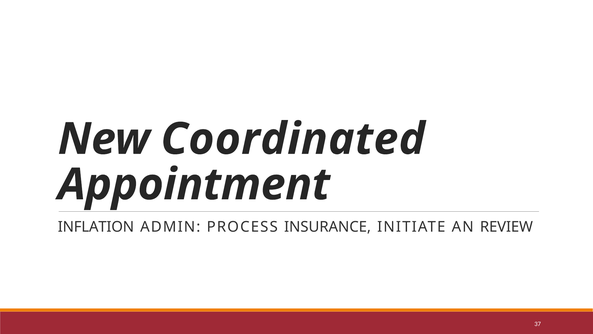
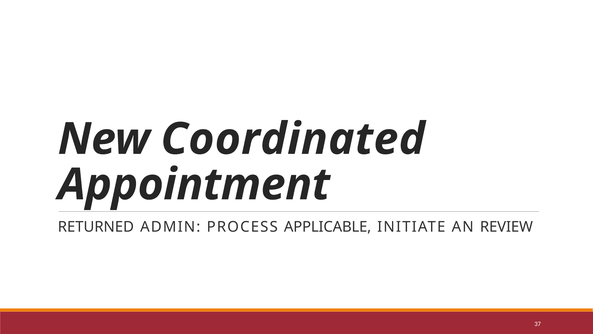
INFLATION: INFLATION -> RETURNED (96, 227)
INSURANCE: INSURANCE -> APPLICABLE (328, 227)
